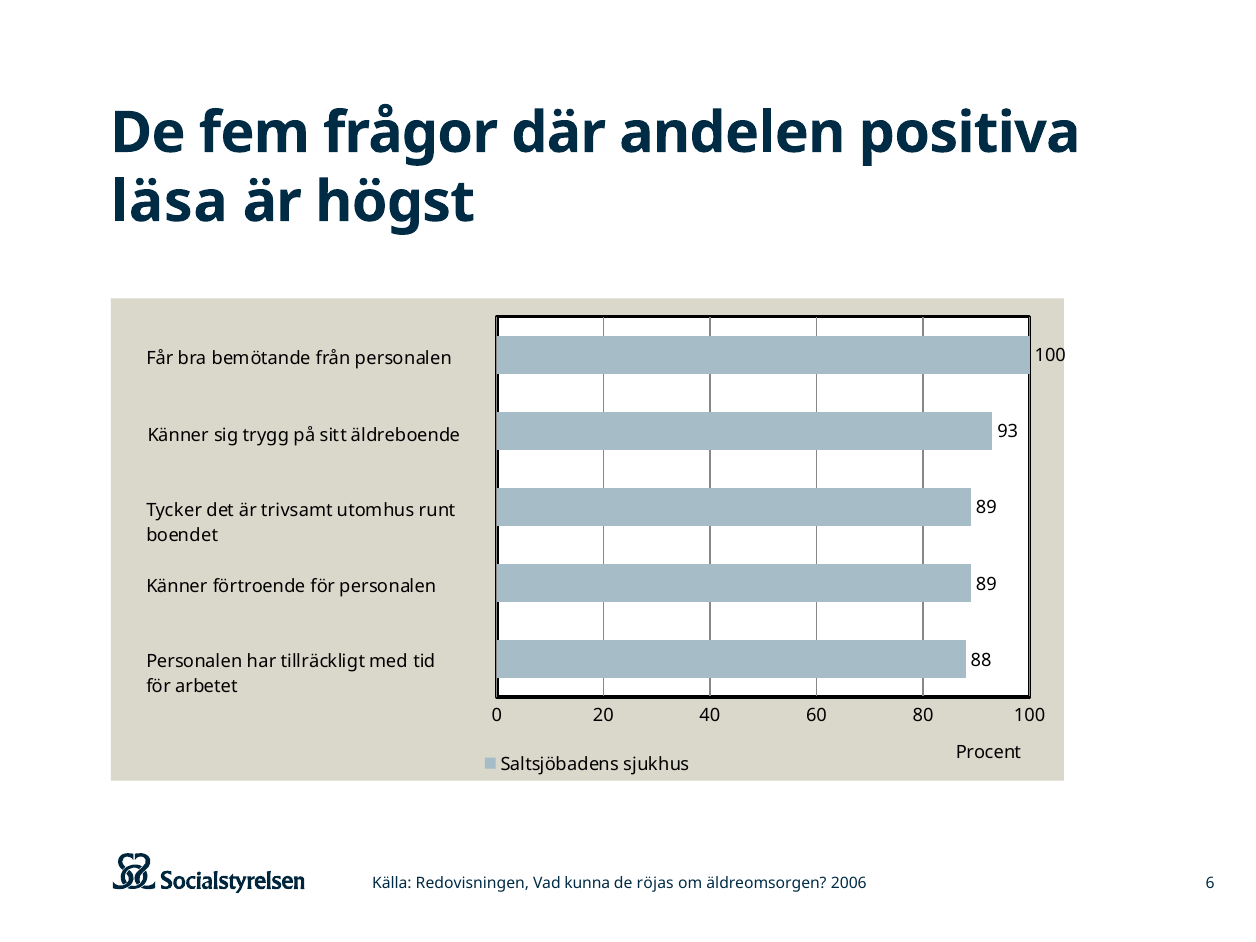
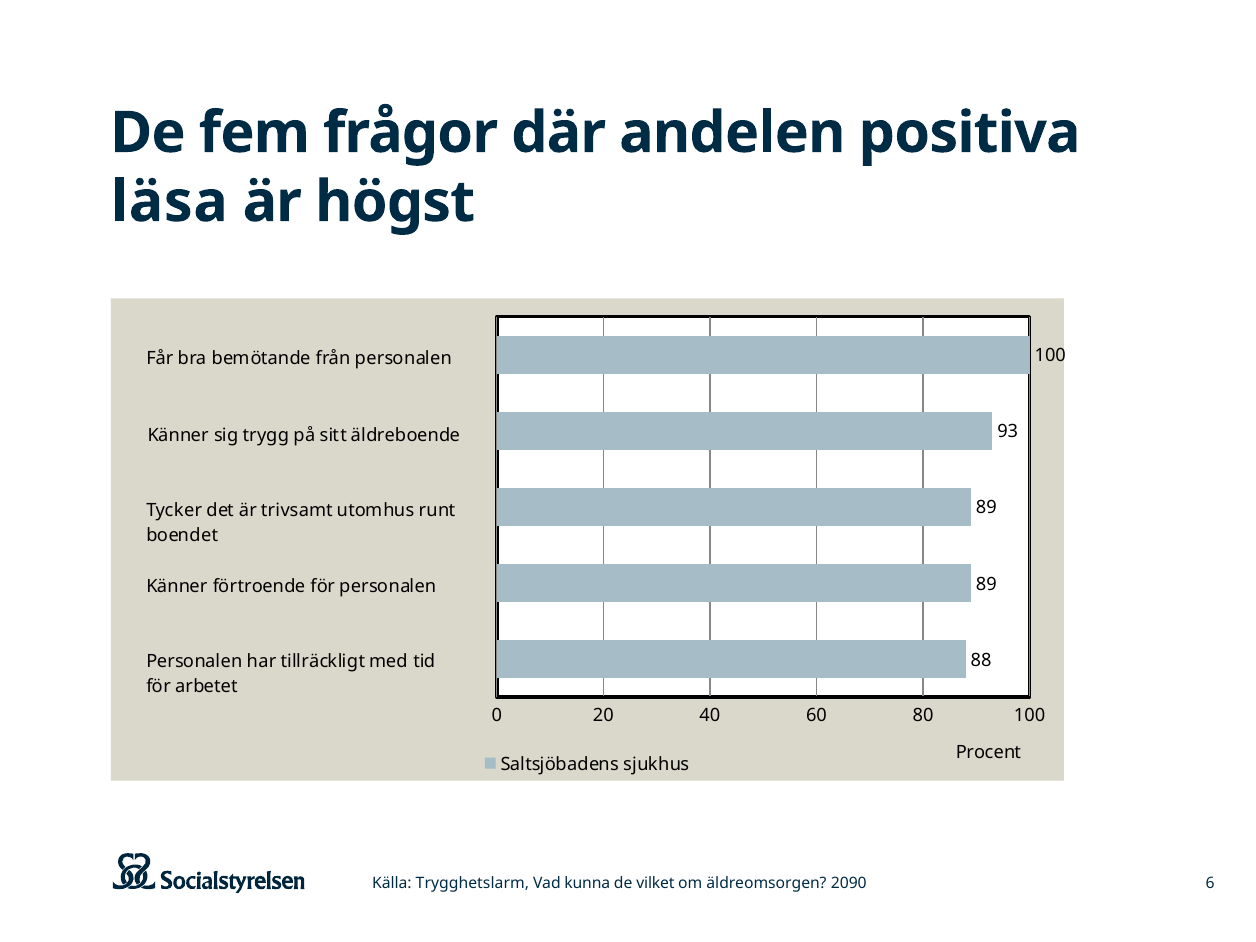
Redovisningen: Redovisningen -> Trygghetslarm (472, 883)
röjas: röjas -> vilket (655, 883)
2006: 2006 -> 2090 (849, 883)
